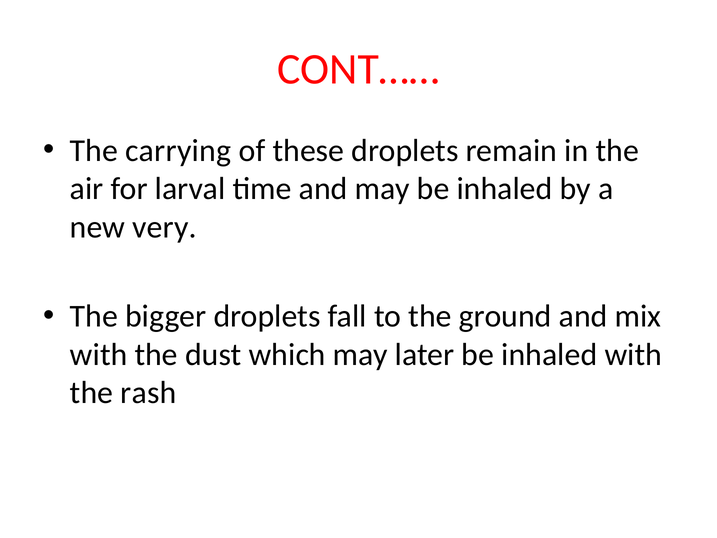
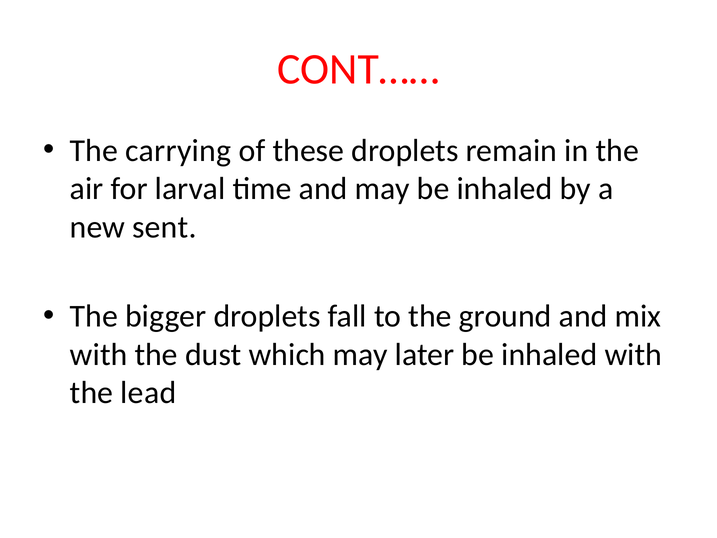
very: very -> sent (164, 227)
rash: rash -> lead (148, 393)
